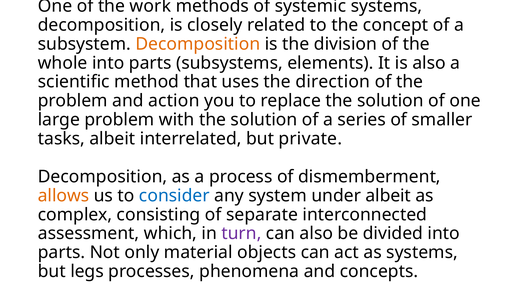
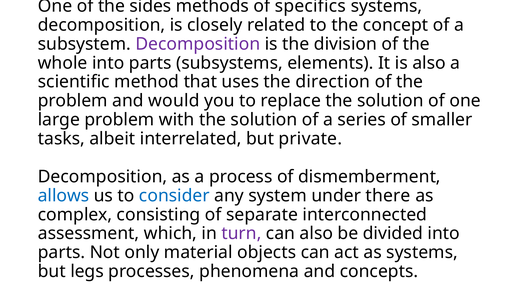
work: work -> sides (150, 6)
systemic: systemic -> specifics (310, 6)
Decomposition colour: orange -> purple (198, 44)
action: action -> would (174, 101)
allows colour: orange -> blue (64, 196)
under albeit: albeit -> there (388, 196)
